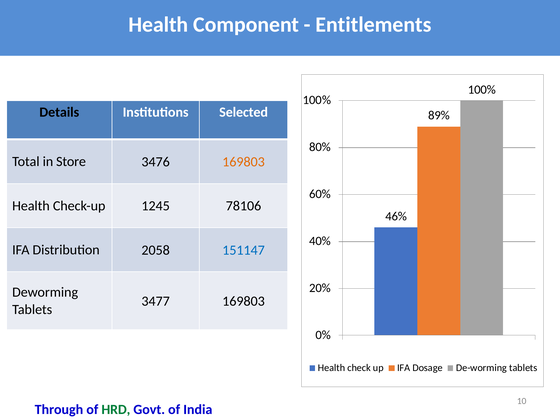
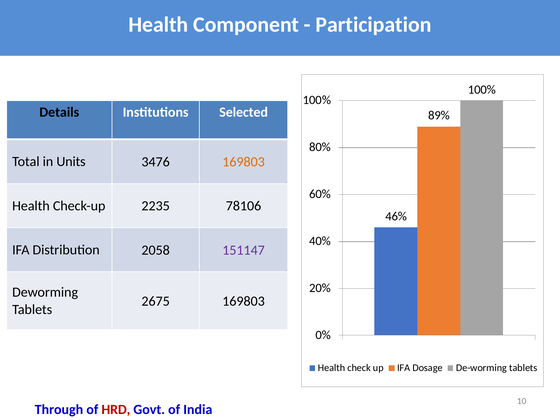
Entitlements: Entitlements -> Participation (373, 25)
Store: Store -> Units (71, 162)
1245: 1245 -> 2235 (156, 206)
151147 colour: blue -> purple (244, 250)
3477: 3477 -> 2675 (156, 301)
HRD colour: green -> red (116, 409)
